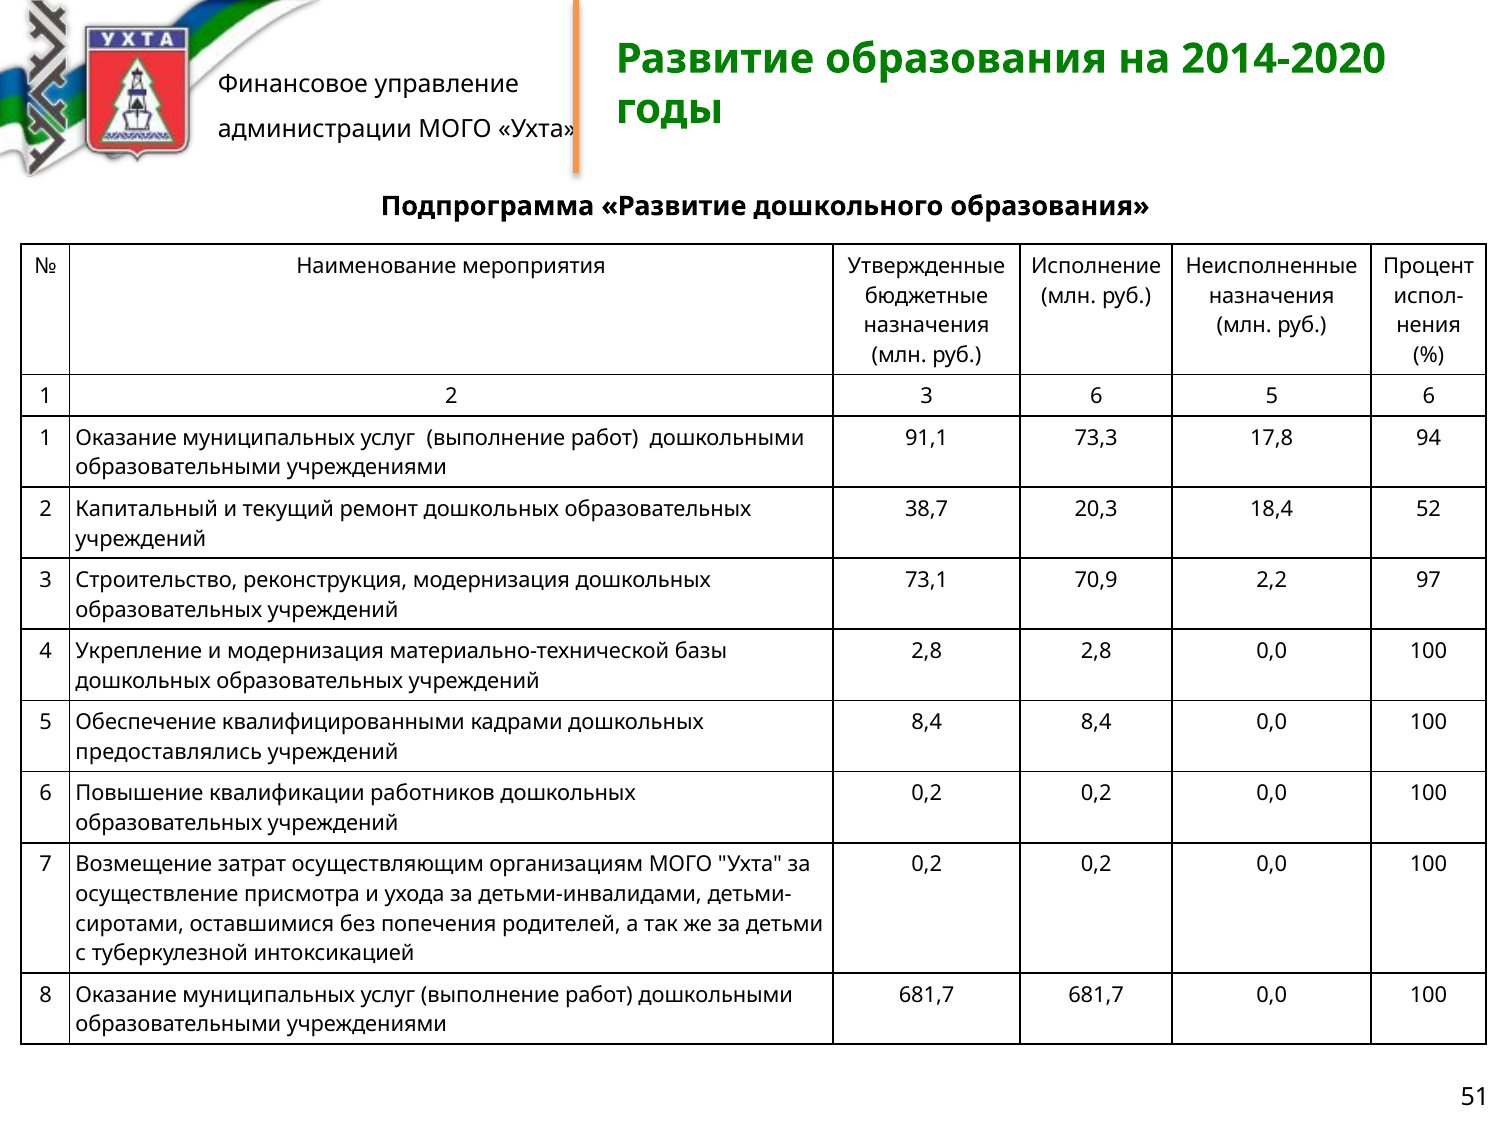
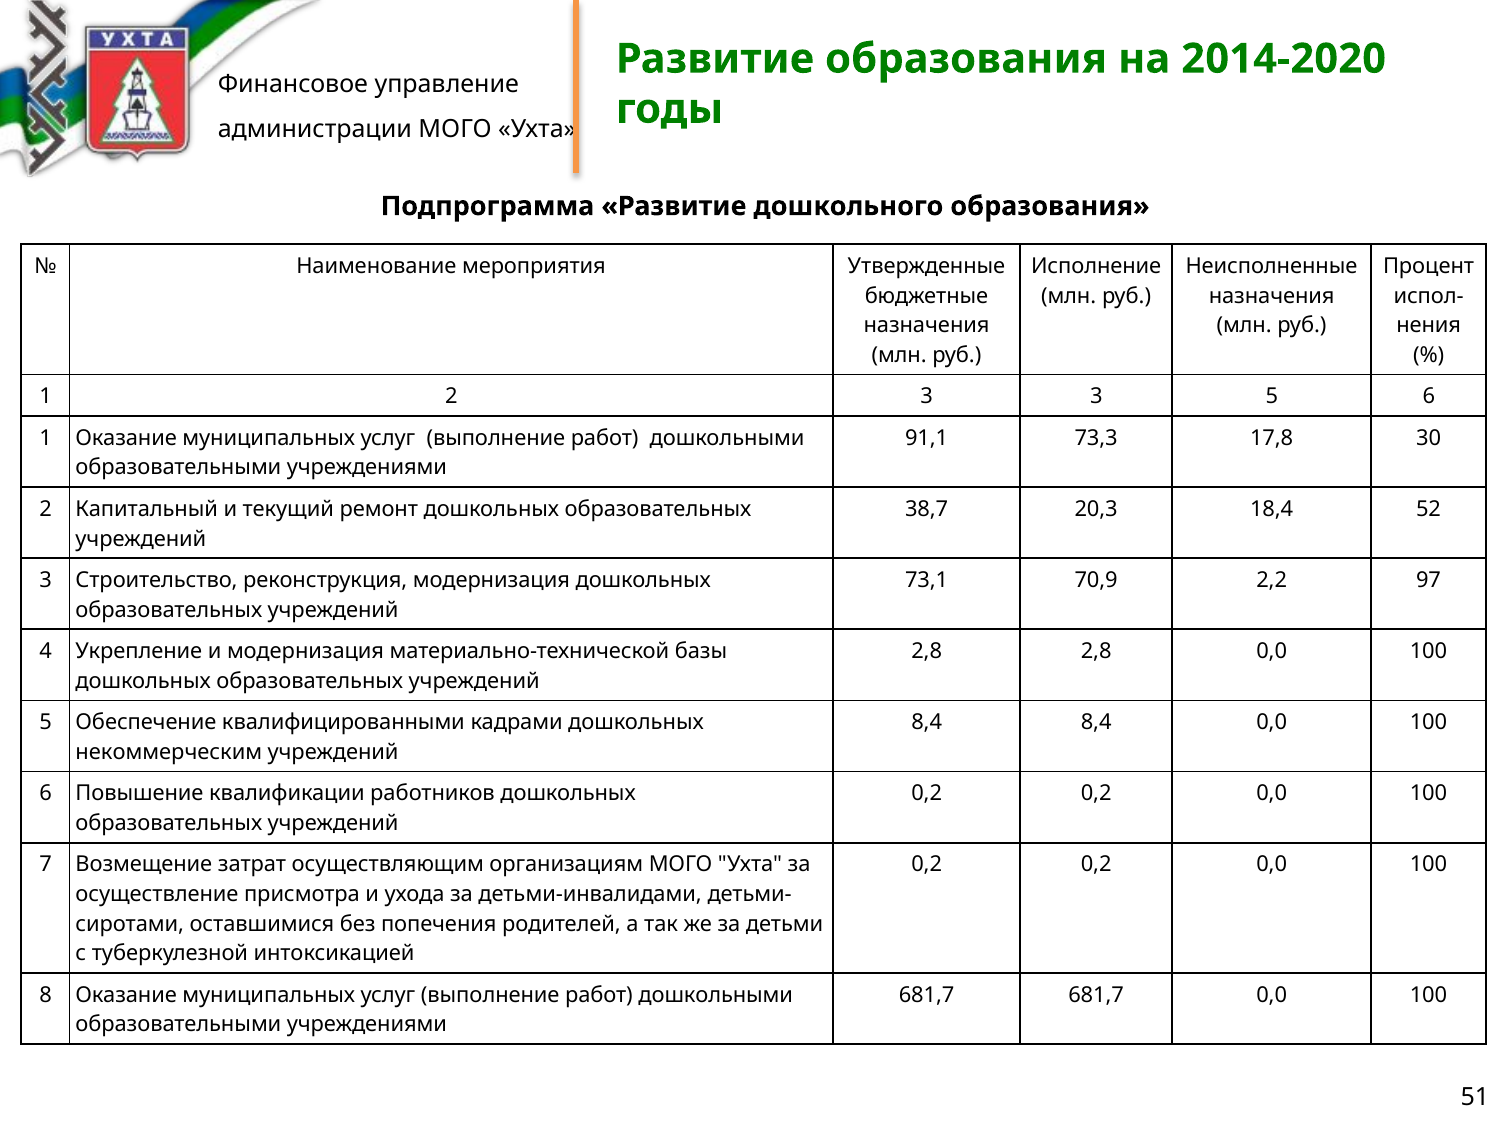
3 6: 6 -> 3 (1096, 397)
94: 94 -> 30 (1429, 438)
предоставлялись: предоставлялись -> некоммерческим (169, 752)
